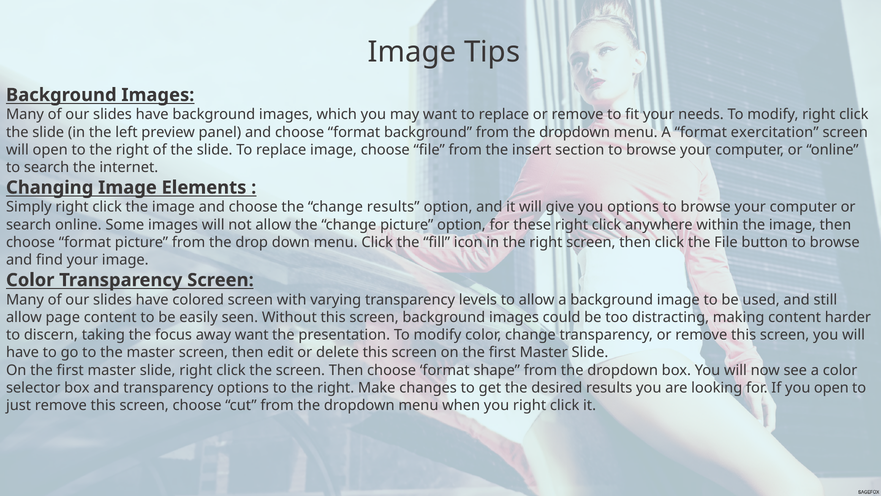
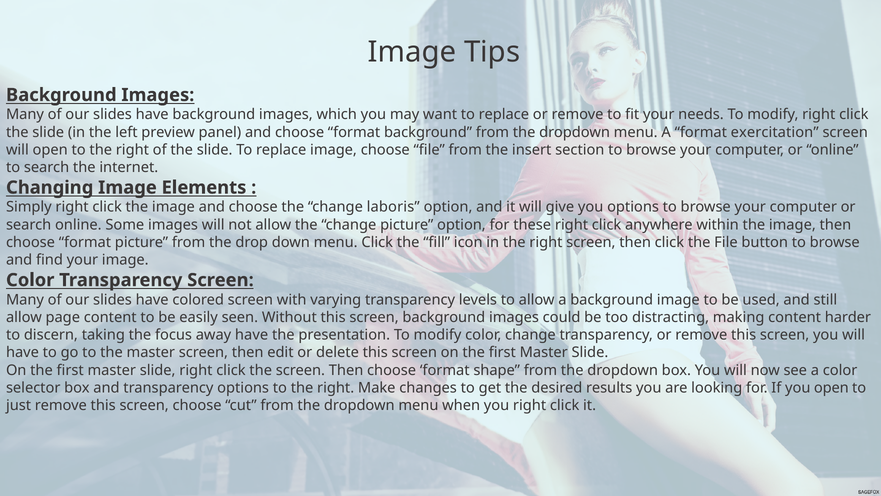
change results: results -> laboris (393, 207)
away want: want -> have (252, 335)
